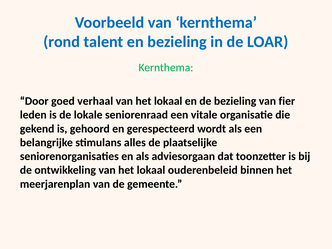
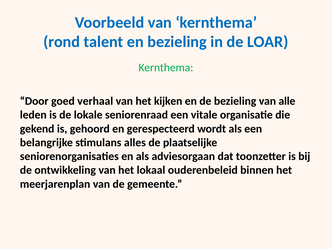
lokaal: lokaal -> kijken (168, 101)
fier: fier -> alle (287, 101)
